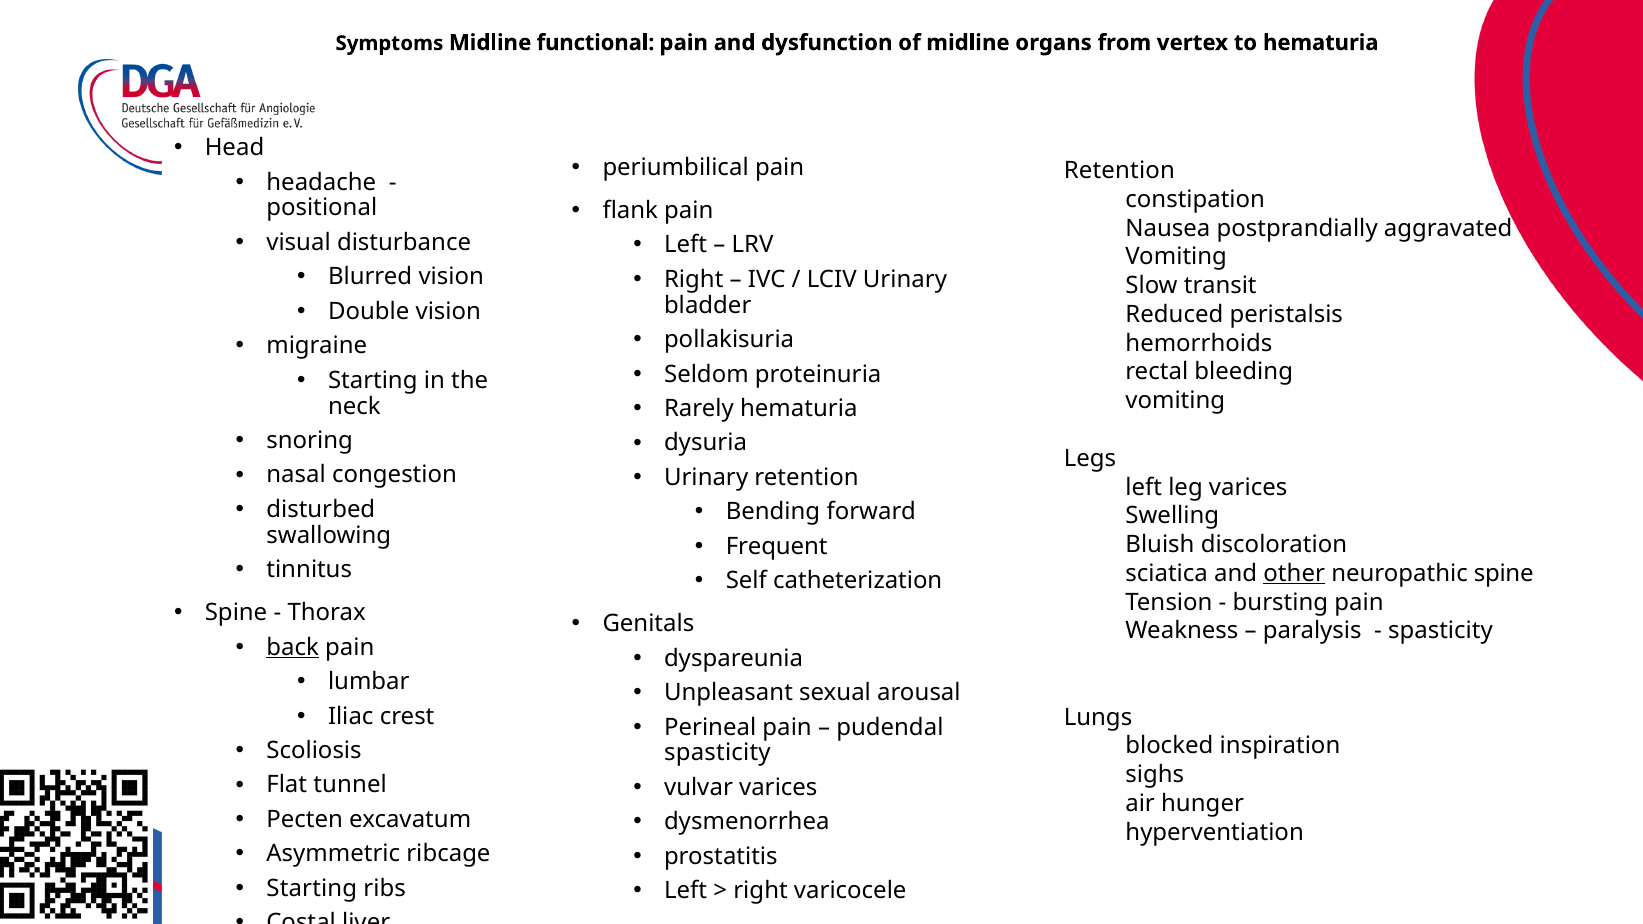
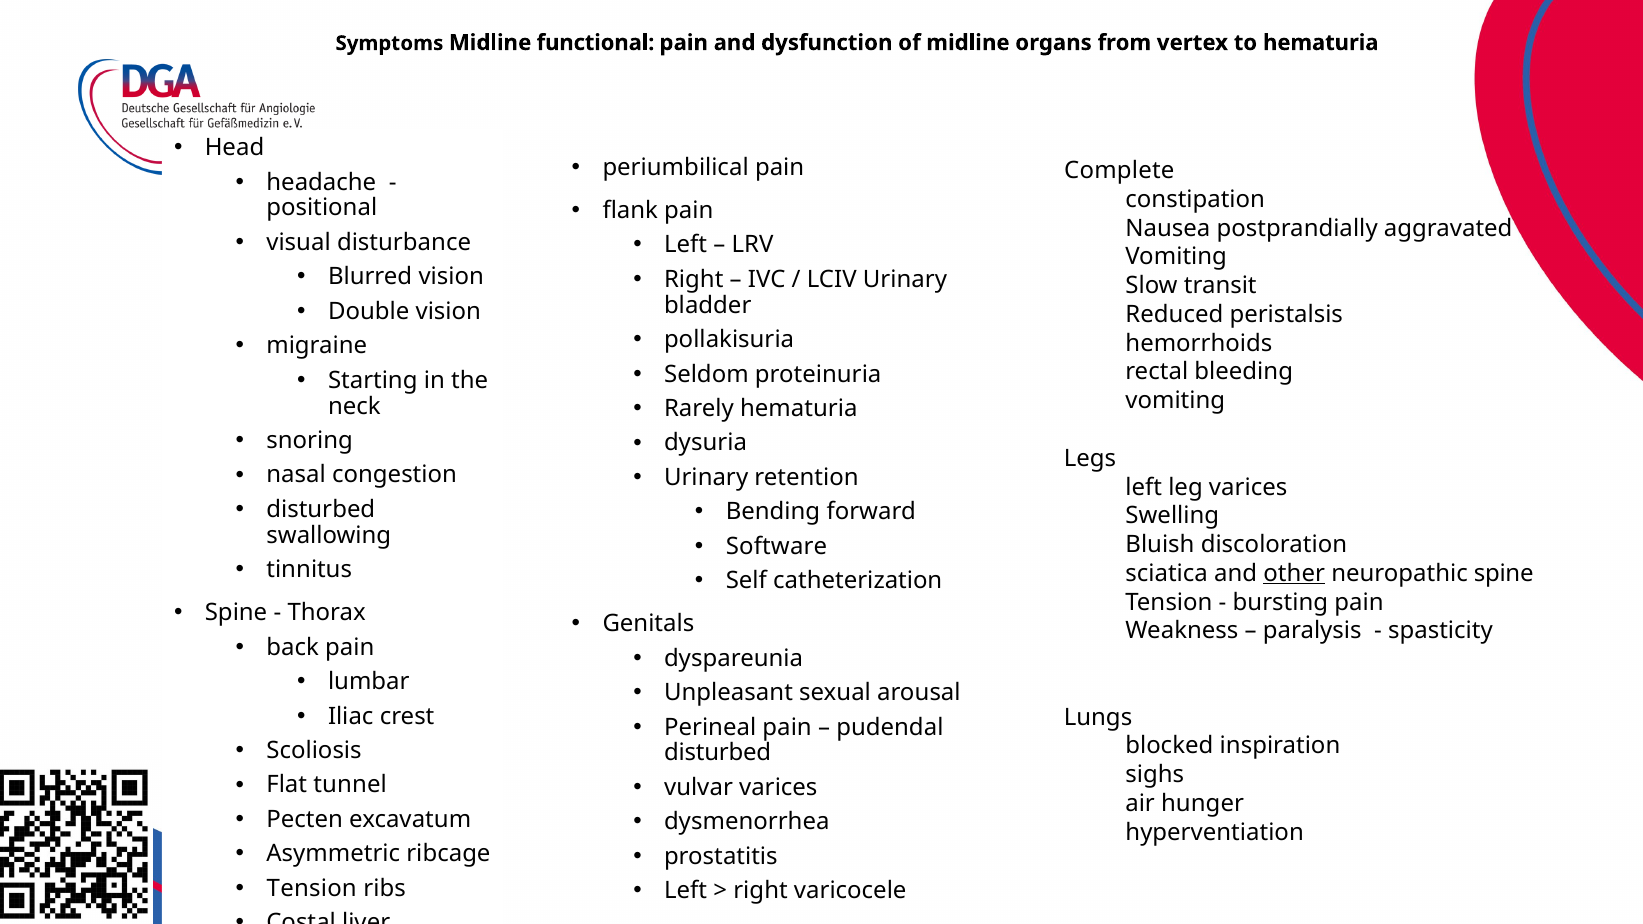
Retention: Retention -> Complete (1119, 171)
Frequent: Frequent -> Software (776, 546)
back underline: present -> none (293, 647)
spasticity: spasticity -> disturbed (718, 753)
Starting: Starting -> Tension (312, 889)
